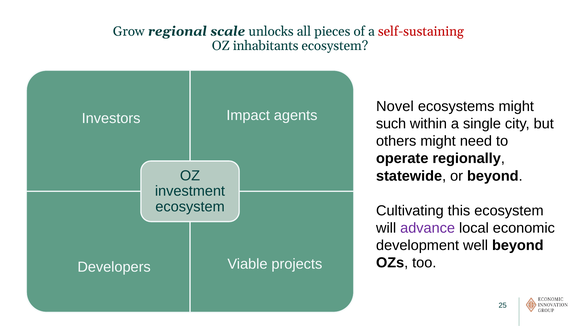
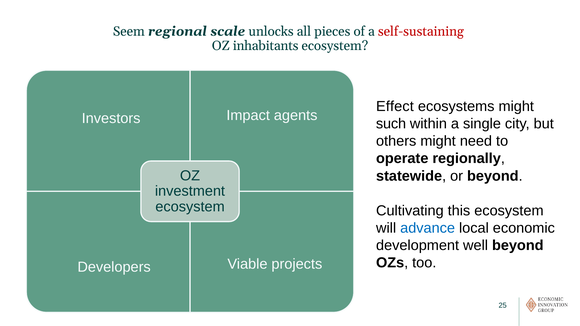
Grow: Grow -> Seem (129, 31)
Novel: Novel -> Effect (395, 106)
advance colour: purple -> blue (428, 228)
